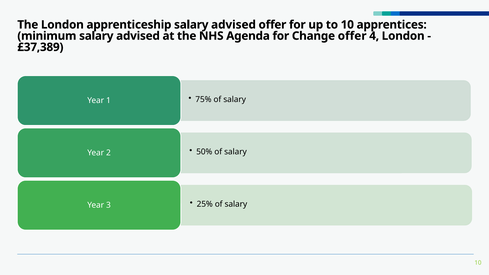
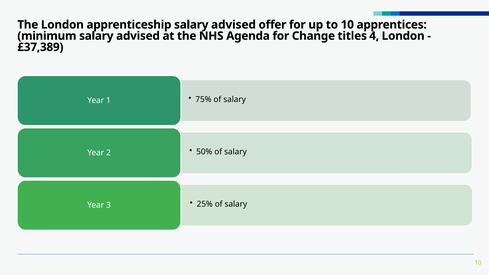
Change offer: offer -> titles (352, 36)
